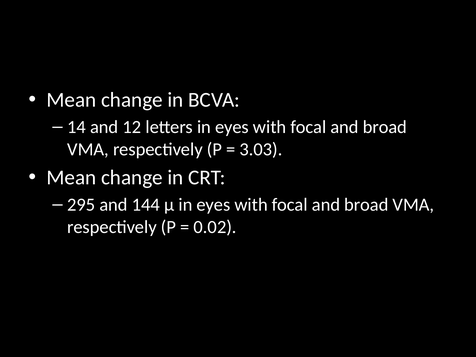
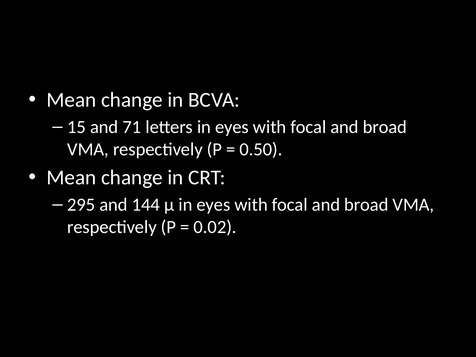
14: 14 -> 15 (77, 127)
12: 12 -> 71 (132, 127)
3.03: 3.03 -> 0.50 (261, 149)
